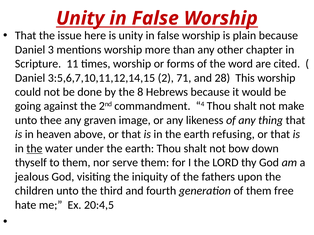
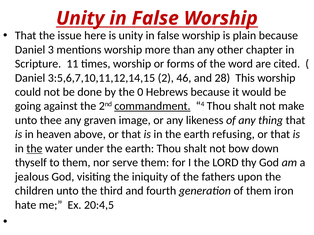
71: 71 -> 46 (184, 78)
8: 8 -> 0 (140, 92)
commandment underline: none -> present (152, 106)
free: free -> iron (284, 191)
